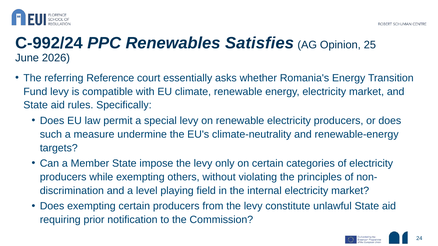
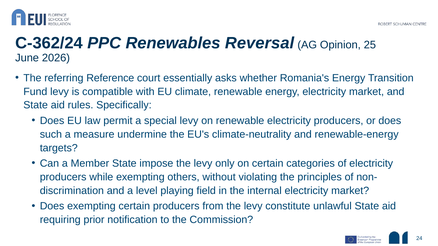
C-992/24: C-992/24 -> C-362/24 (49, 43)
Satisfies: Satisfies -> Reversal (260, 43)
